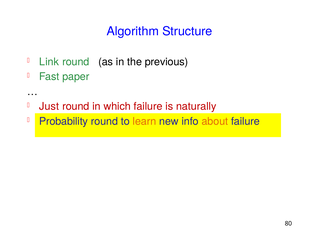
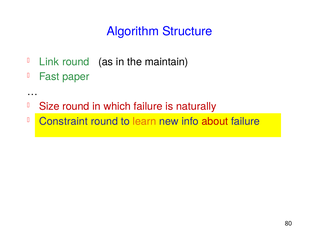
previous: previous -> maintain (167, 62)
Just: Just -> Size (49, 107)
Probability: Probability -> Constraint (63, 121)
about colour: orange -> red (215, 121)
